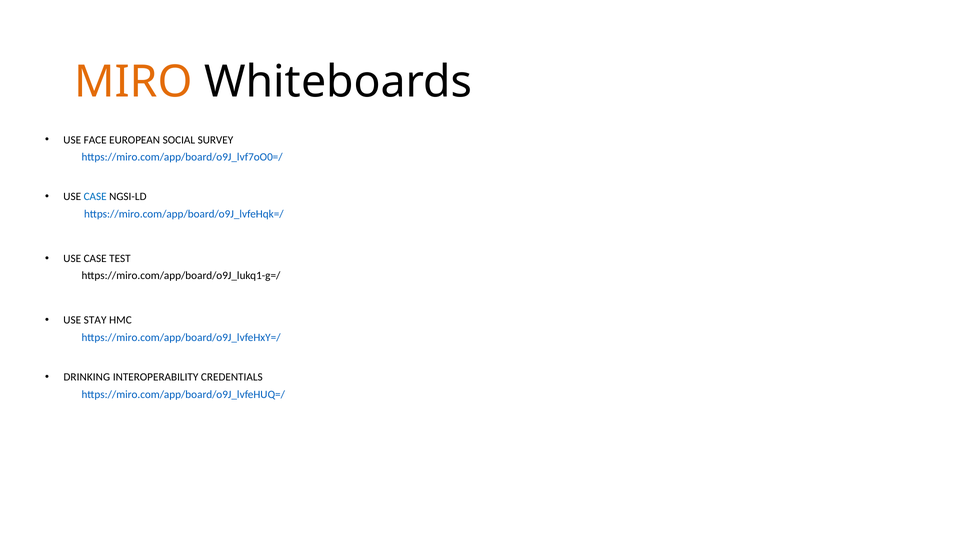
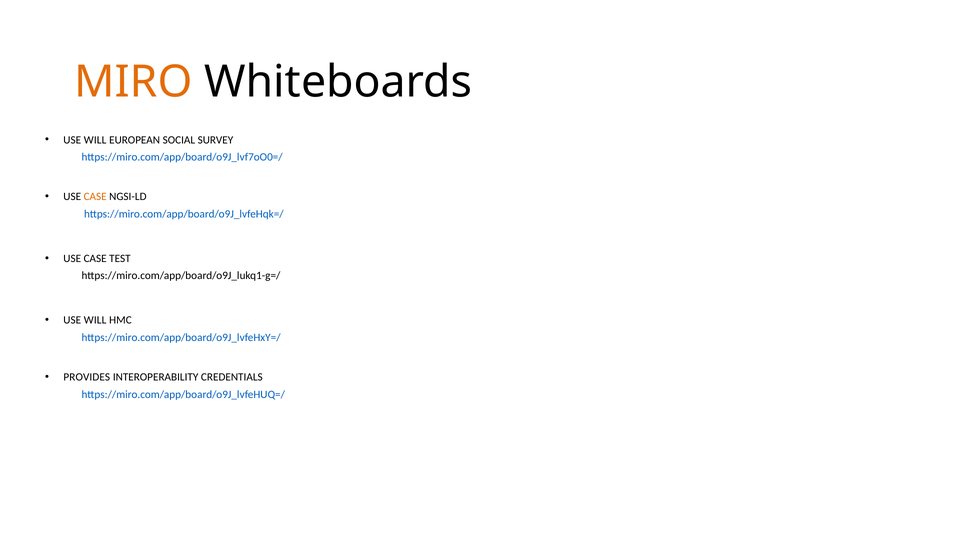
FACE: FACE -> WILL (95, 140)
CASE colour: blue -> orange (95, 197)
STAY: STAY -> WILL (95, 321)
DRINKING: DRINKING -> PROVIDES (87, 377)
